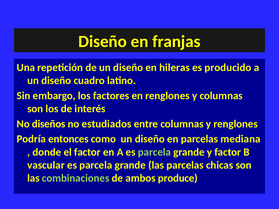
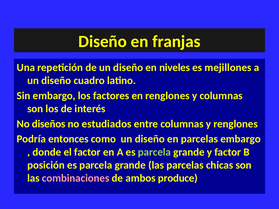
hileras: hileras -> niveles (175, 68)
producido: producido -> mejillones (228, 68)
parcelas mediana: mediana -> embargo (241, 139)
vascular: vascular -> posición (46, 165)
combinaciones colour: light green -> pink (76, 178)
